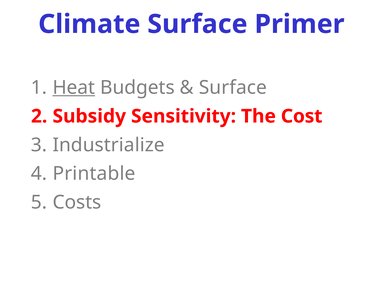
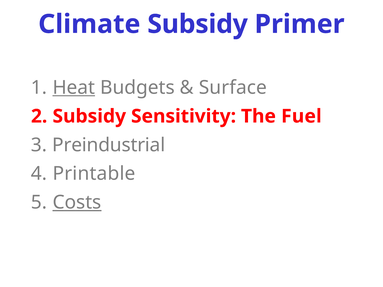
Climate Surface: Surface -> Subsidy (198, 24)
Cost: Cost -> Fuel (301, 116)
Industrialize: Industrialize -> Preindustrial (109, 145)
Costs underline: none -> present (77, 203)
